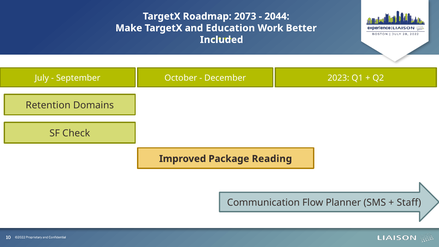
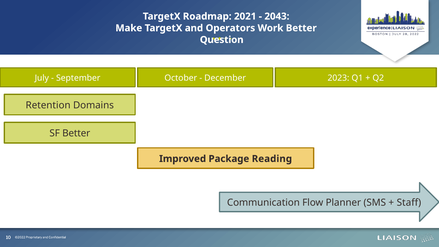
2073: 2073 -> 2021 (245, 16)
2044: 2044 -> 2043 (277, 16)
Education: Education -> Operators (230, 28)
Included: Included -> Question (222, 40)
SF Check: Check -> Better (76, 133)
